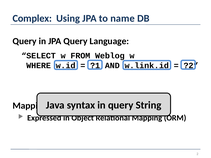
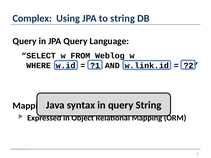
to name: name -> string (123, 18)
